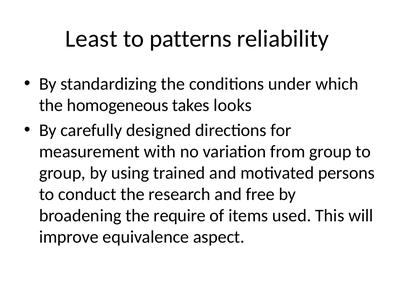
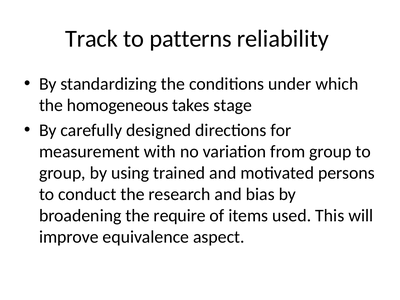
Least: Least -> Track (91, 39)
looks: looks -> stage (233, 105)
free: free -> bias (260, 194)
